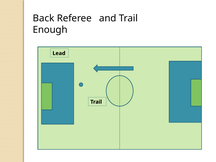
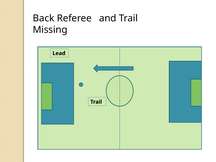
Enough: Enough -> Missing (50, 30)
